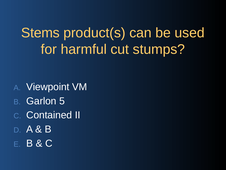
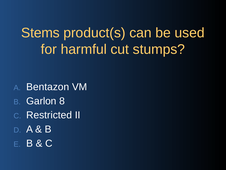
Viewpoint: Viewpoint -> Bentazon (48, 87)
5: 5 -> 8 (62, 101)
Contained: Contained -> Restricted (49, 115)
